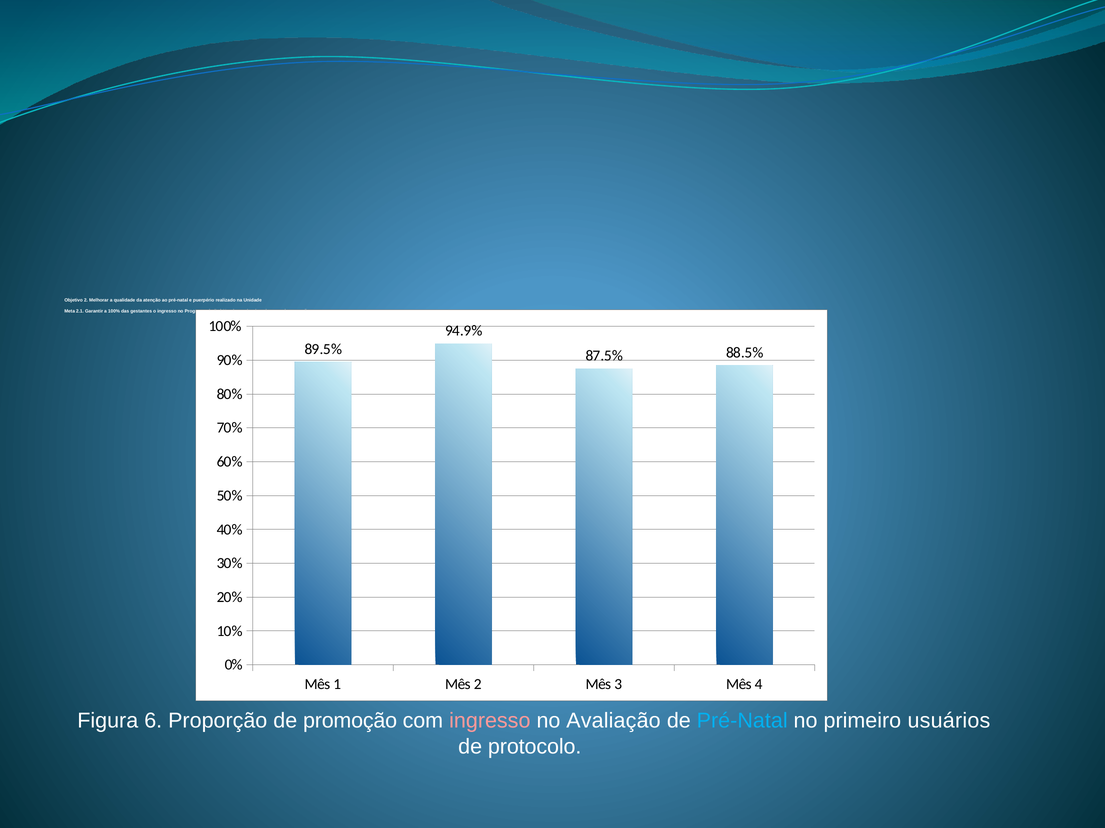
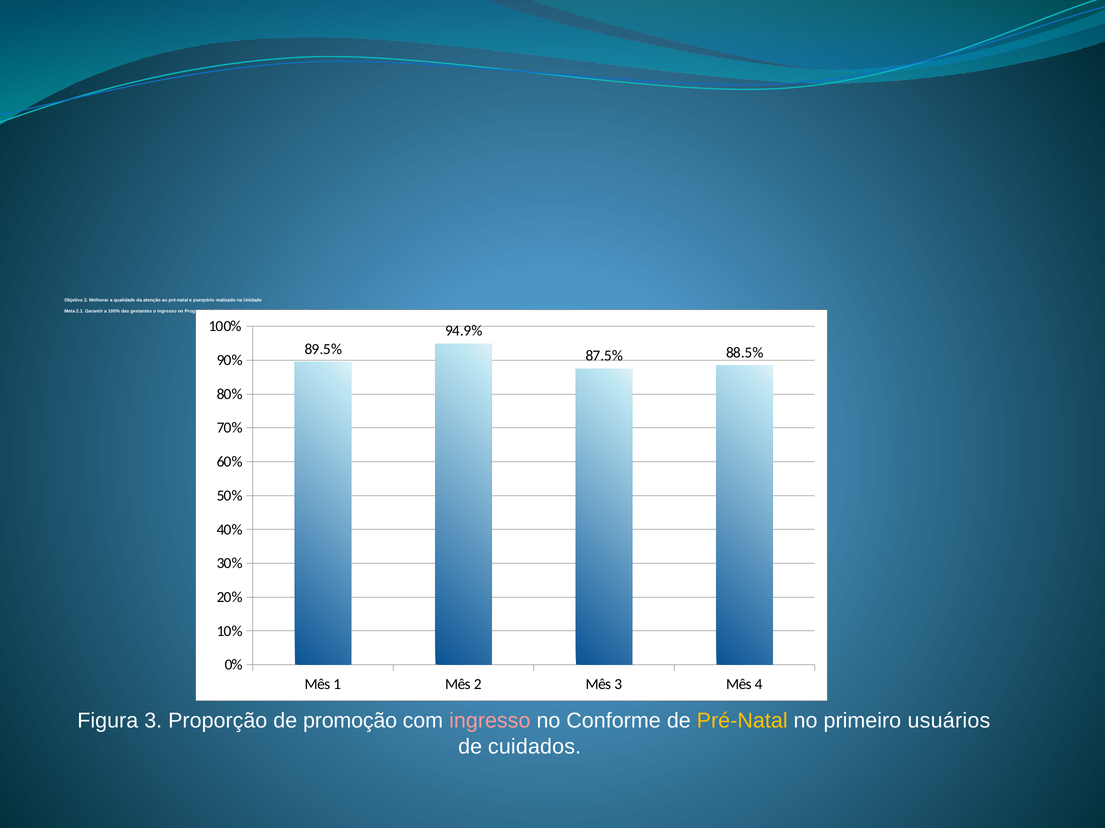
Figura 6: 6 -> 3 (153, 722)
Avaliação: Avaliação -> Conforme (614, 722)
Pré-Natal colour: light blue -> yellow (742, 722)
protocolo: protocolo -> cuidados (535, 747)
